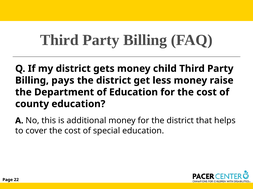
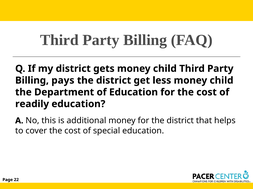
less money raise: raise -> child (222, 81)
county: county -> readily (32, 104)
